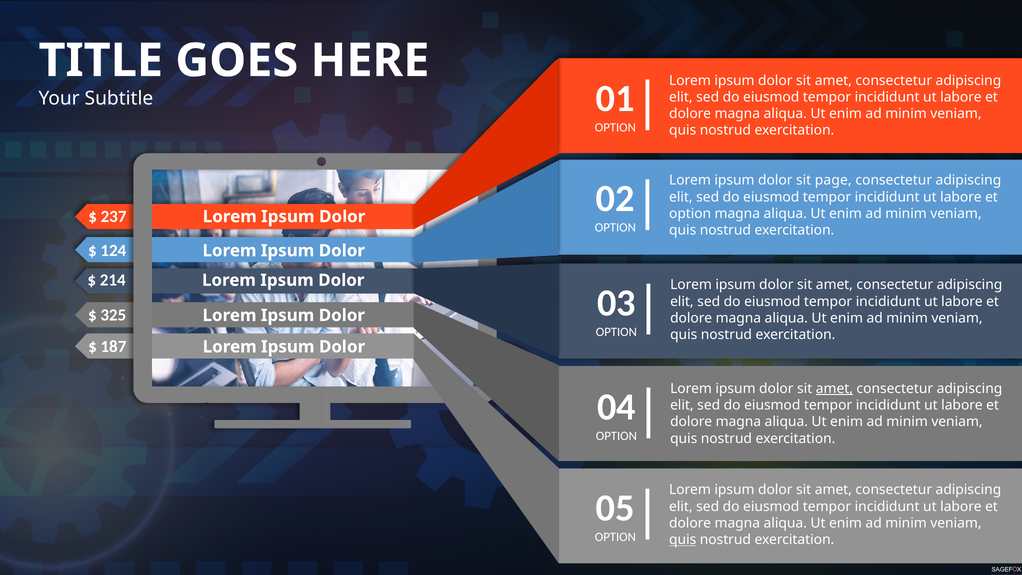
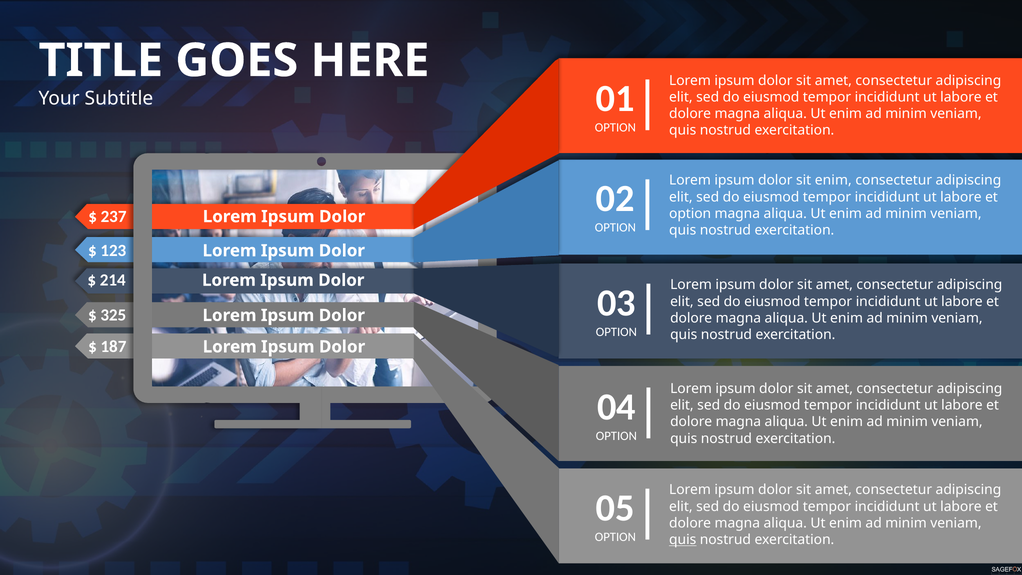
sit page: page -> enim (833, 180)
124: 124 -> 123 (113, 251)
amet underline: present -> none (834, 389)
